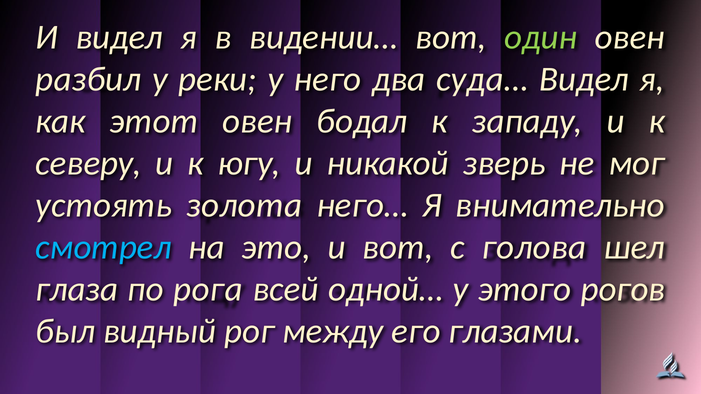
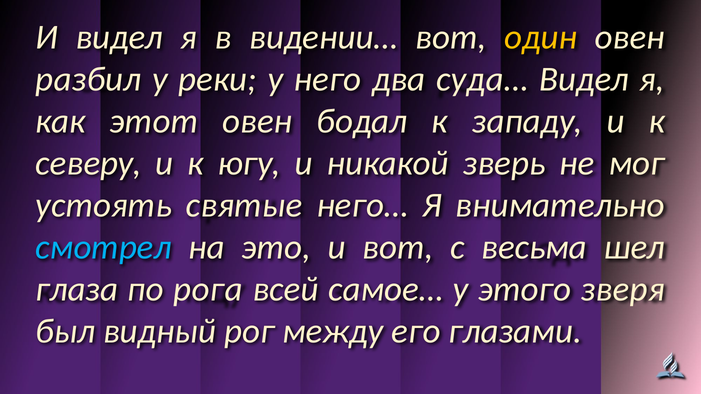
один colour: light green -> yellow (541, 37)
золота: золота -> святые (244, 205)
голова: голова -> весьма (534, 247)
одной…: одной… -> самое… (386, 290)
рогов: рогов -> зверя (623, 290)
